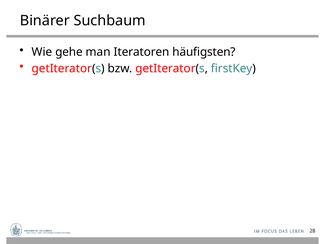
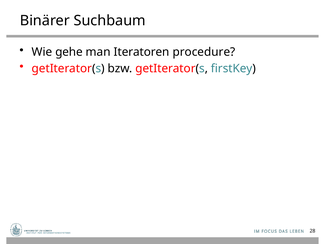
häufigsten: häufigsten -> procedure (204, 52)
